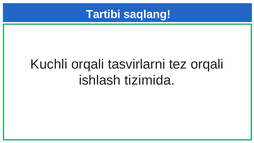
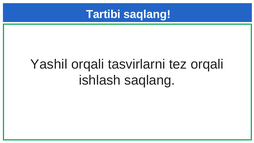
Kuchli: Kuchli -> Yashil (49, 64)
ishlash tizimida: tizimida -> saqlang (150, 80)
